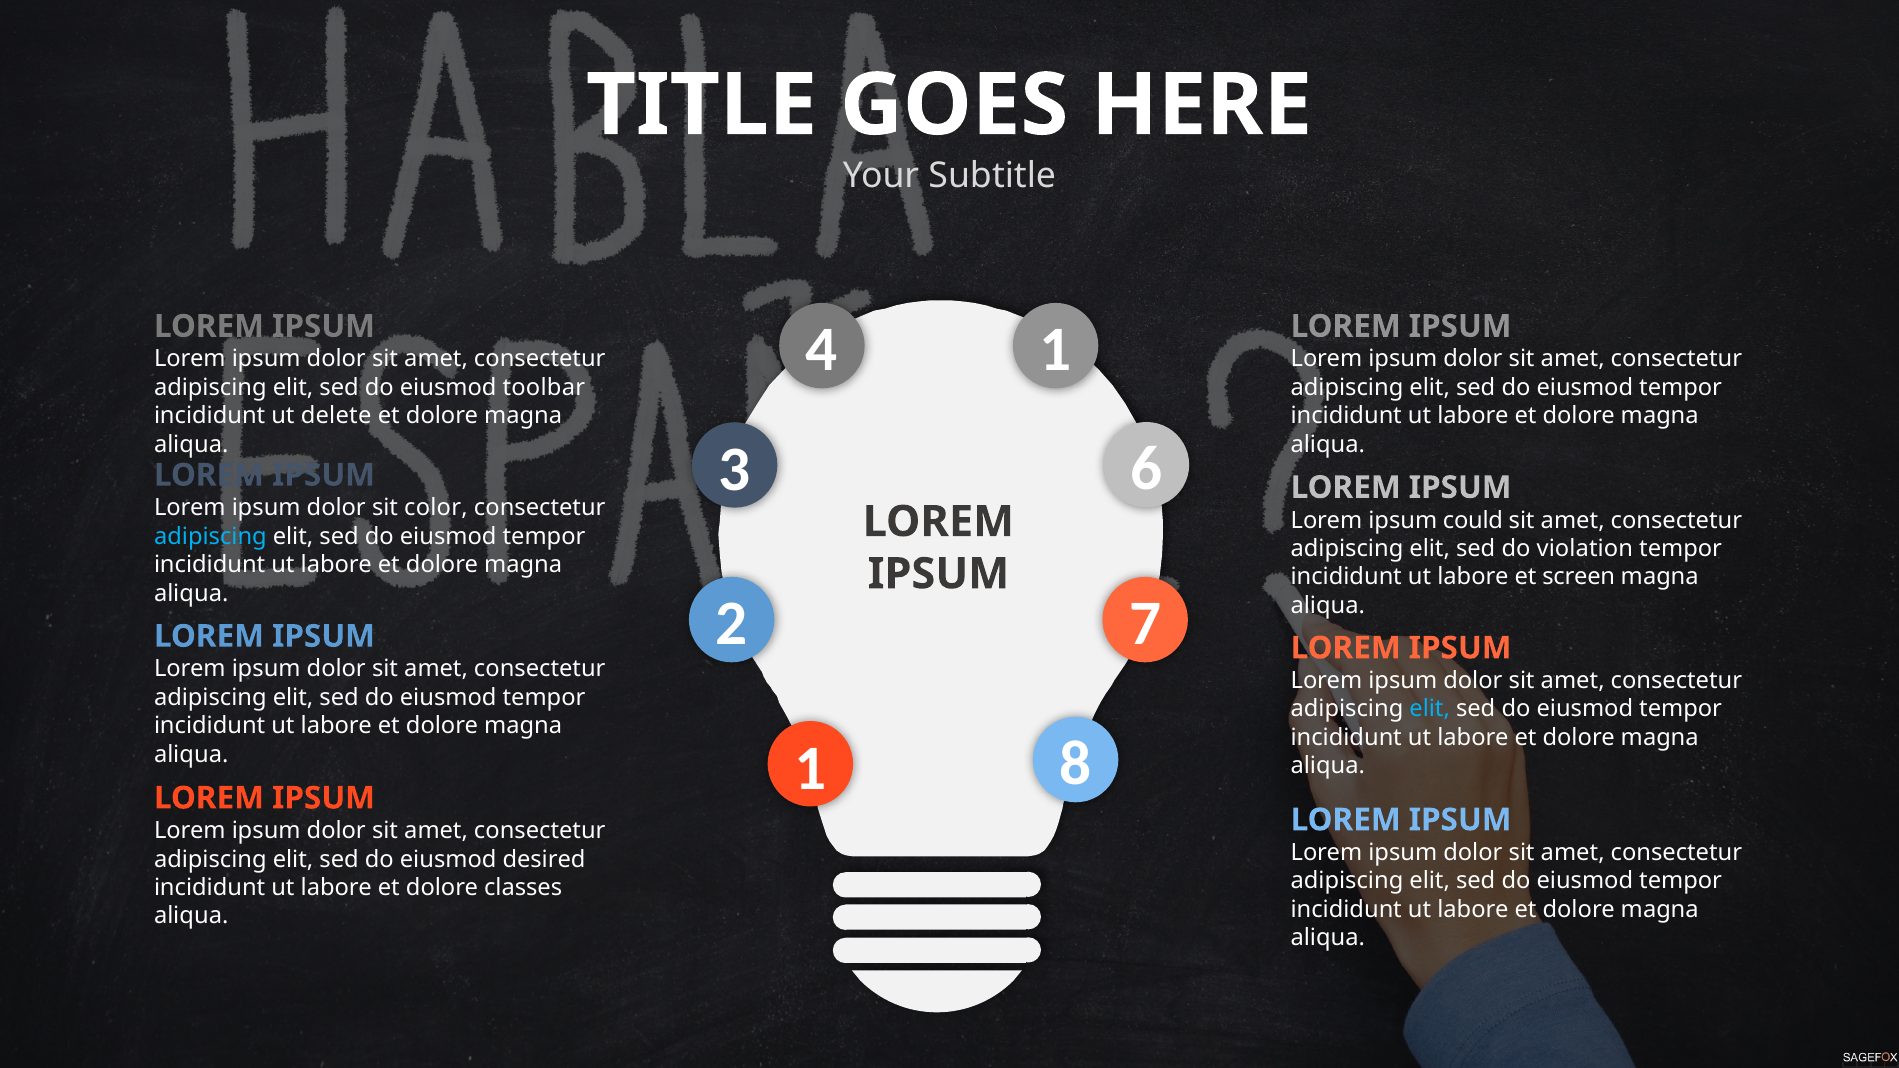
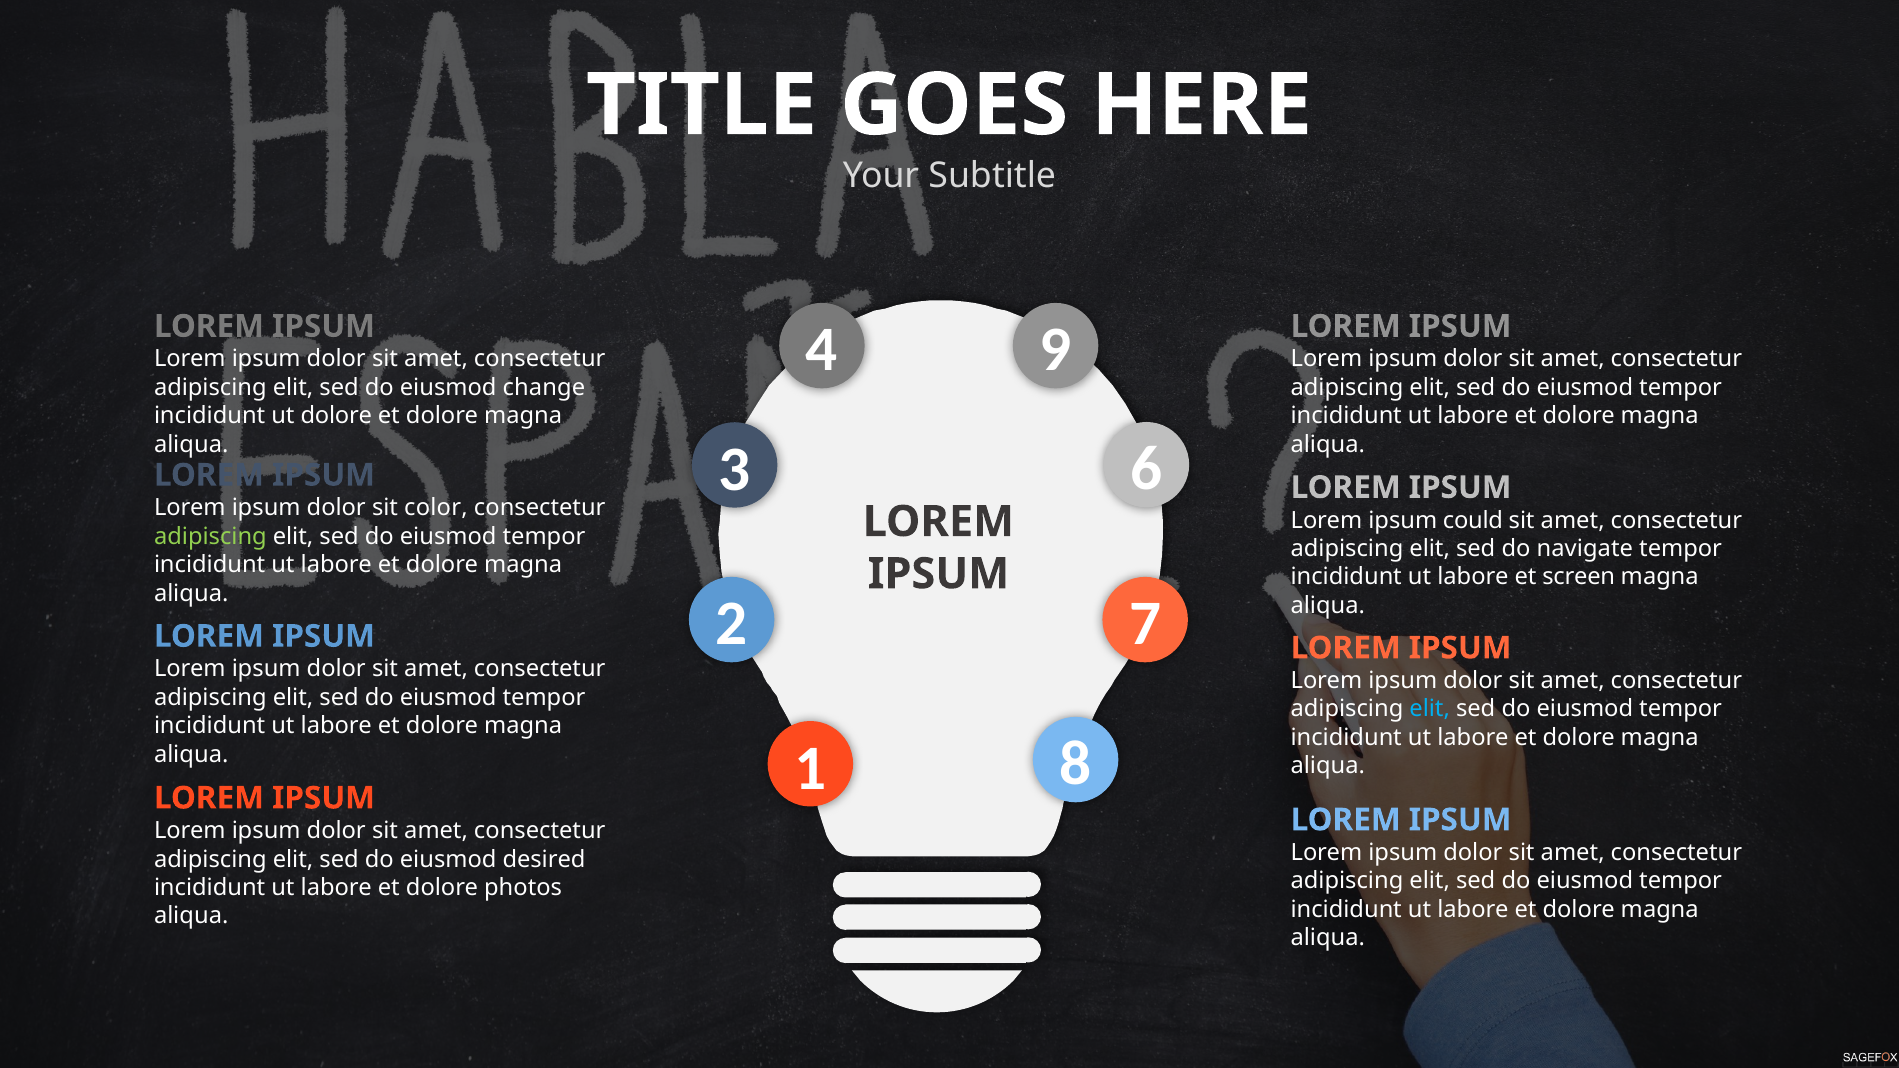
4 1: 1 -> 9 (1056, 350)
toolbar: toolbar -> change (544, 388)
ut delete: delete -> dolore (336, 416)
adipiscing colour: light blue -> light green (210, 536)
violation: violation -> navigate (1585, 549)
classes: classes -> photos (523, 888)
